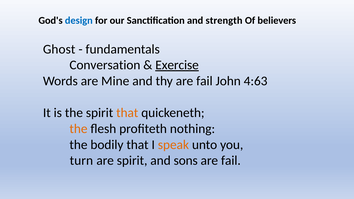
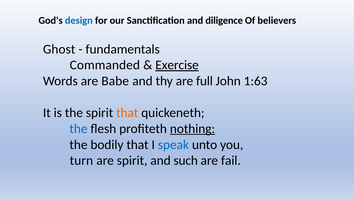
strength: strength -> diligence (224, 21)
Conversation: Conversation -> Commanded (105, 65)
Mine: Mine -> Babe (115, 81)
thy are fail: fail -> full (204, 81)
4:63: 4:63 -> 1:63 (256, 81)
the colour: orange -> blue (78, 129)
nothing underline: none -> present (192, 129)
speak colour: orange -> blue (173, 145)
sons: sons -> such (186, 161)
